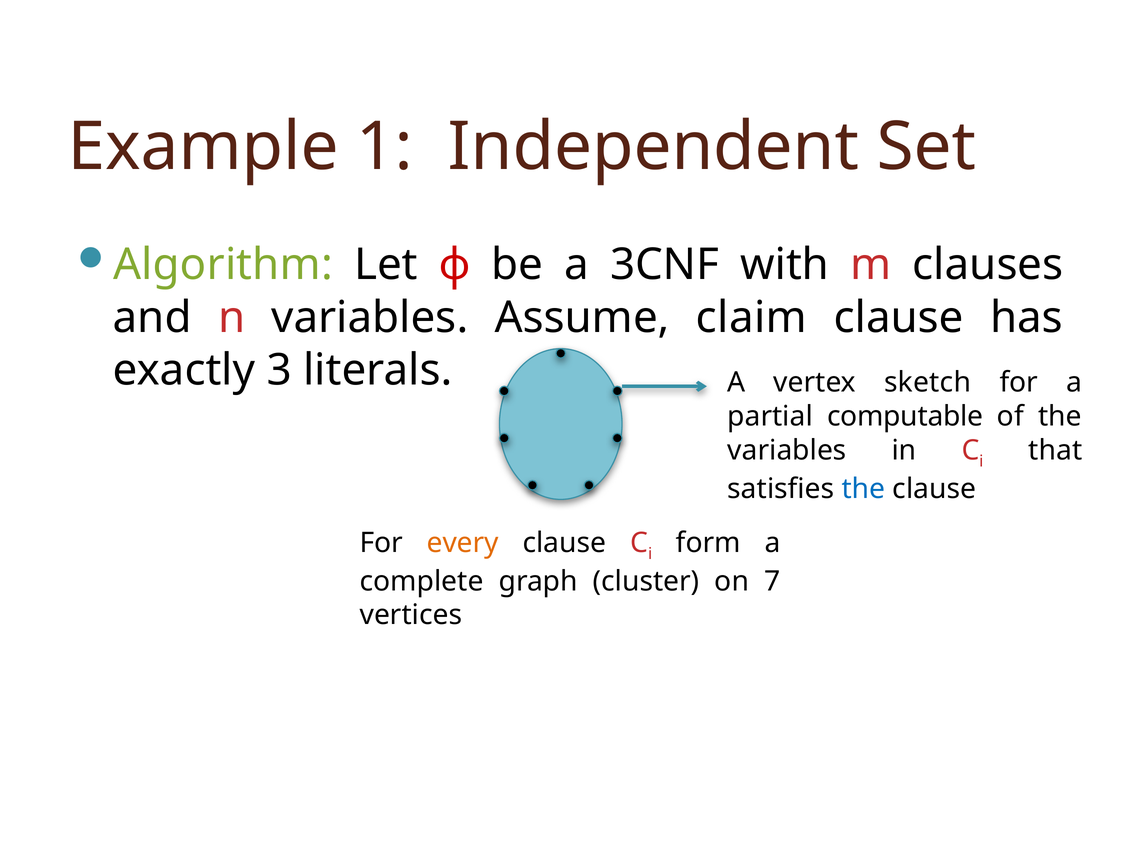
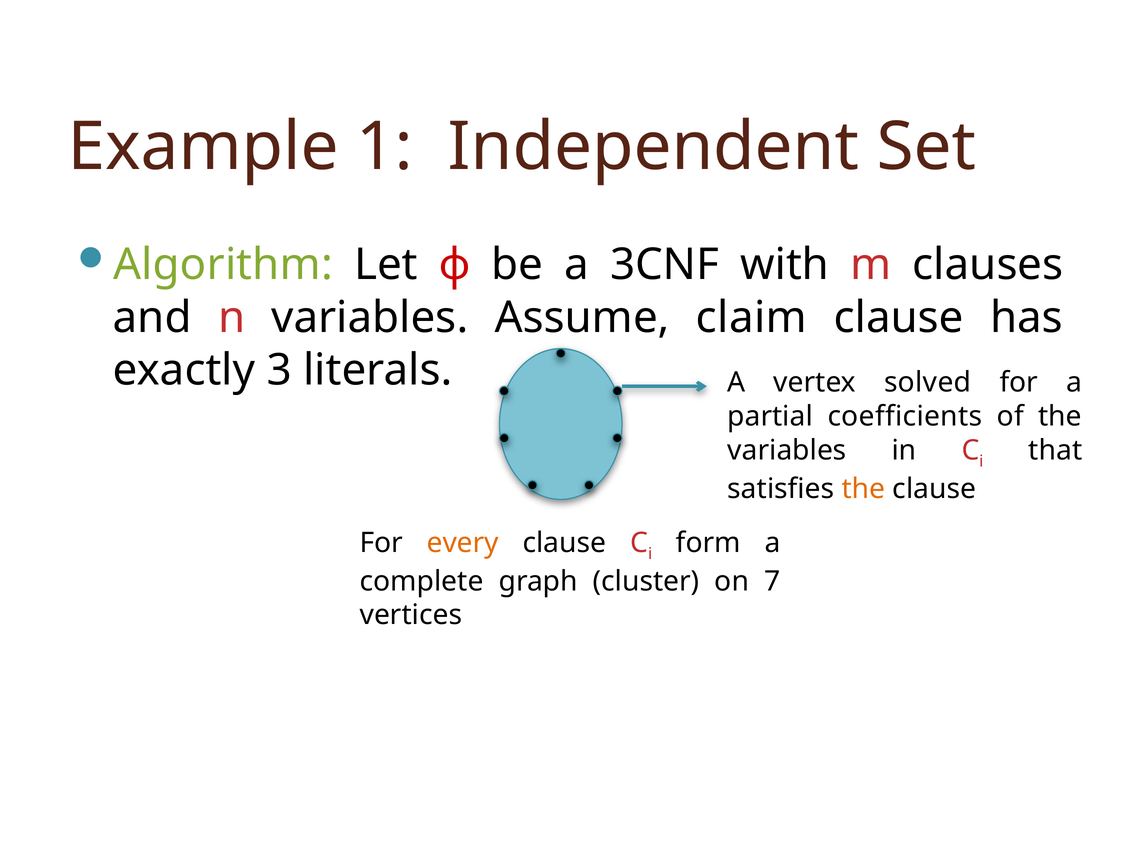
sketch: sketch -> solved (928, 383)
computable: computable -> coefficients (905, 417)
the colour: blue -> orange (863, 489)
